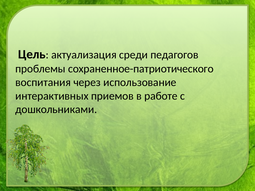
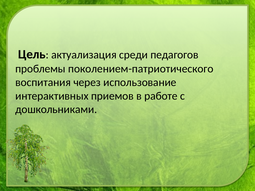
сохраненное-патриотического: сохраненное-патриотического -> поколением-патриотического (141, 69)
